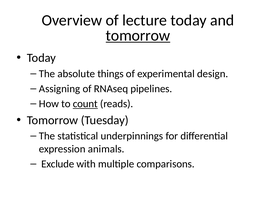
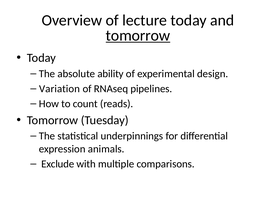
things: things -> ability (111, 74)
Assigning: Assigning -> Variation (60, 89)
count underline: present -> none (85, 104)
